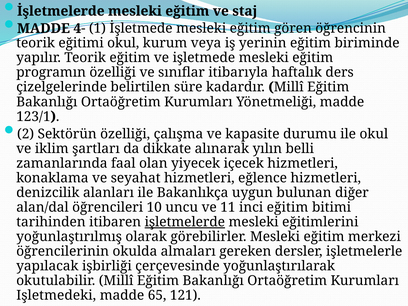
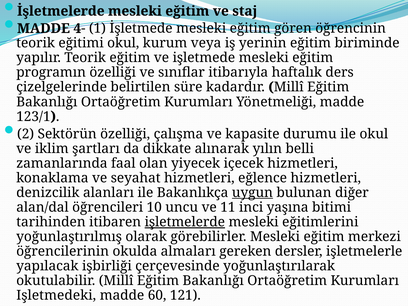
uygun underline: none -> present (252, 193)
inci eğitim: eğitim -> yaşına (288, 207)
65: 65 -> 60 (157, 295)
